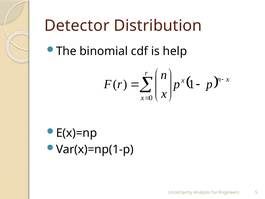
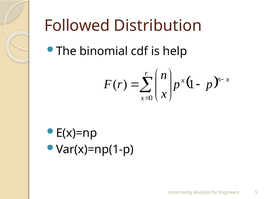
Detector: Detector -> Followed (77, 26)
